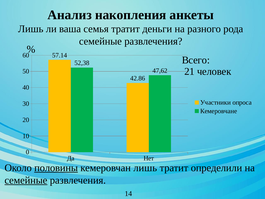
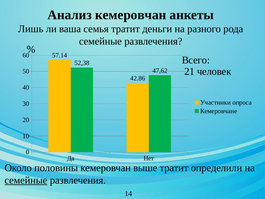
Анализ накопления: накопления -> кемеровчан (131, 15)
половины underline: present -> none (56, 168)
кемеровчан лишь: лишь -> выше (145, 168)
